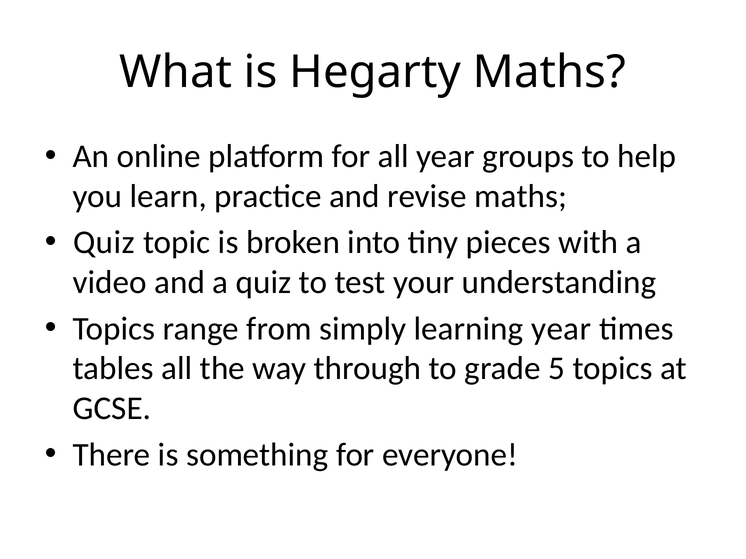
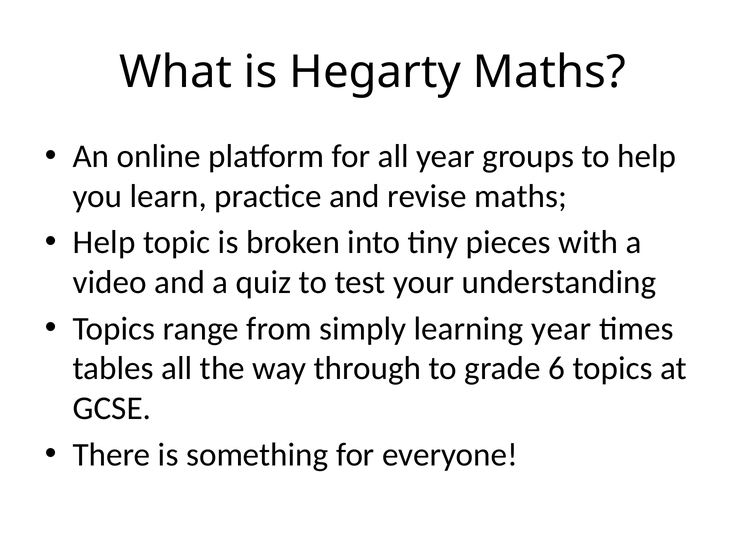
Quiz: Quiz -> Help (104, 243)
5: 5 -> 6 (557, 369)
